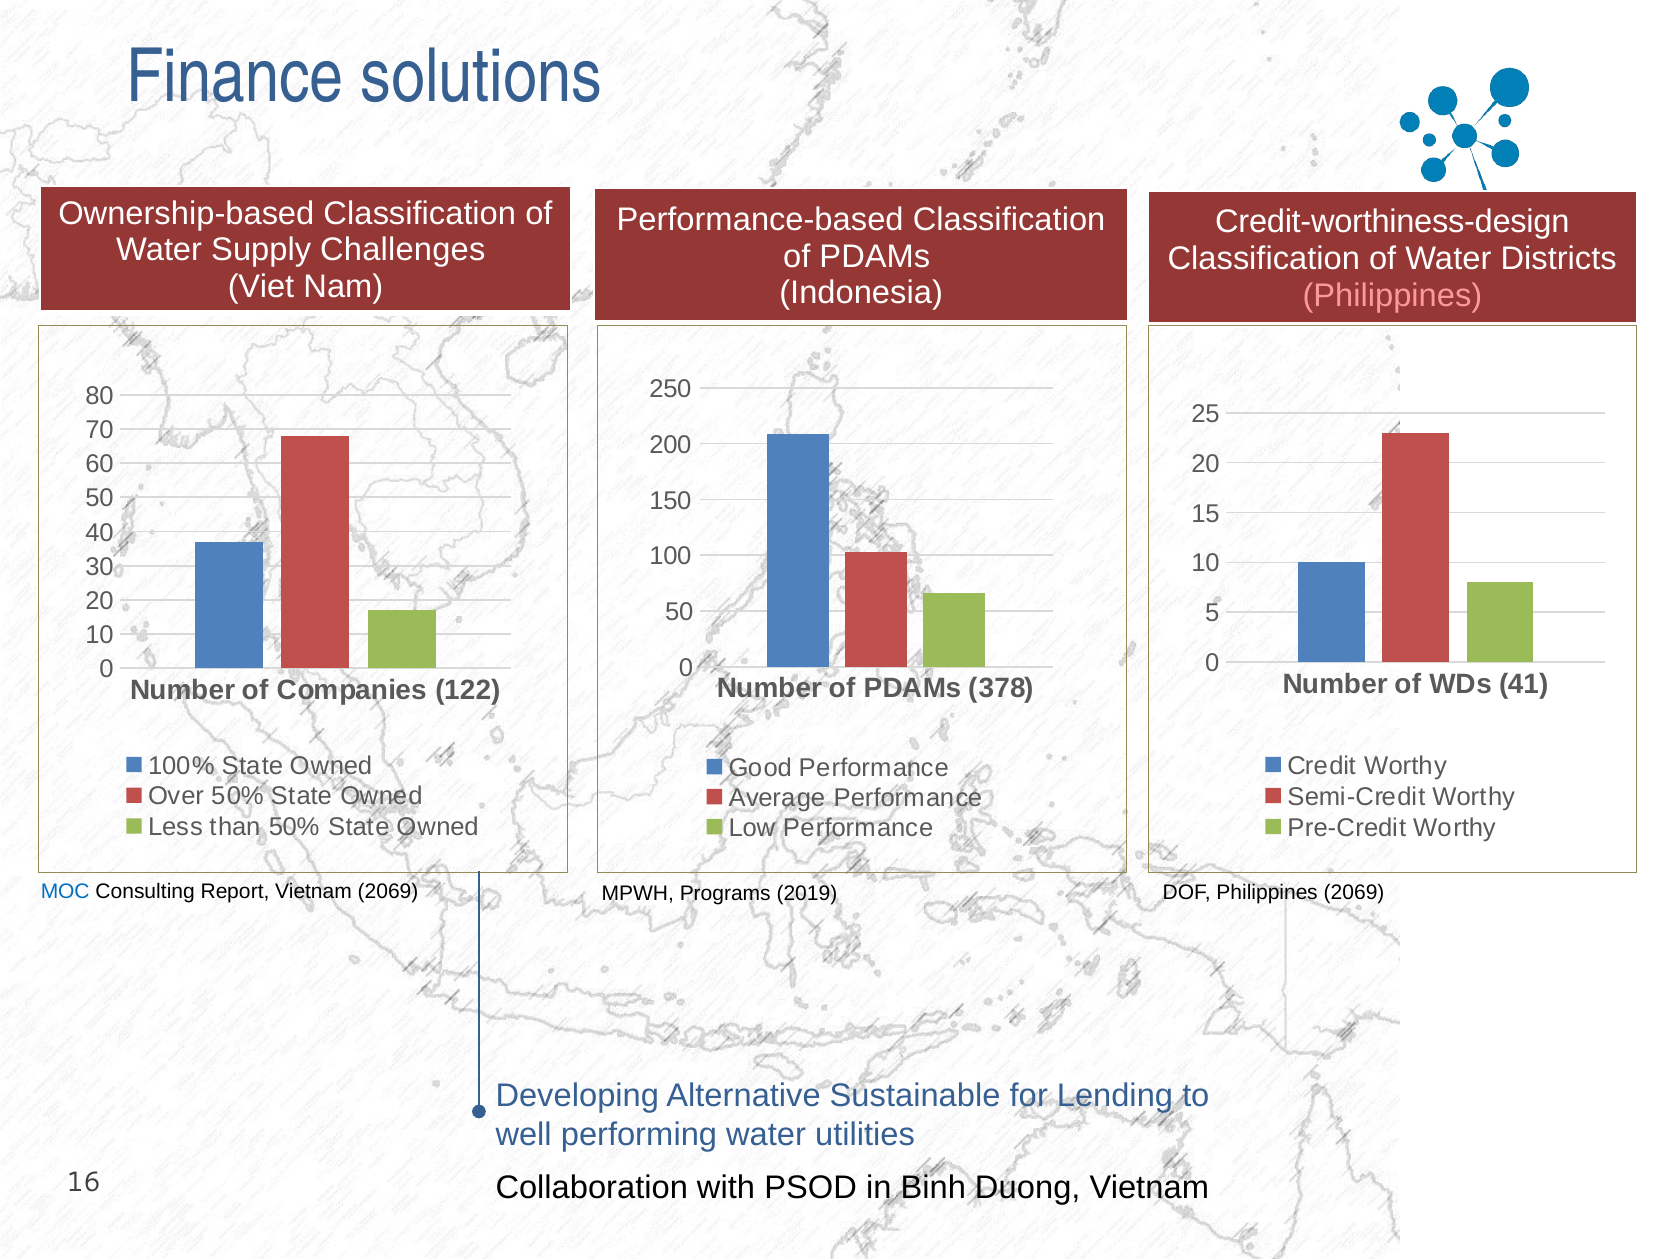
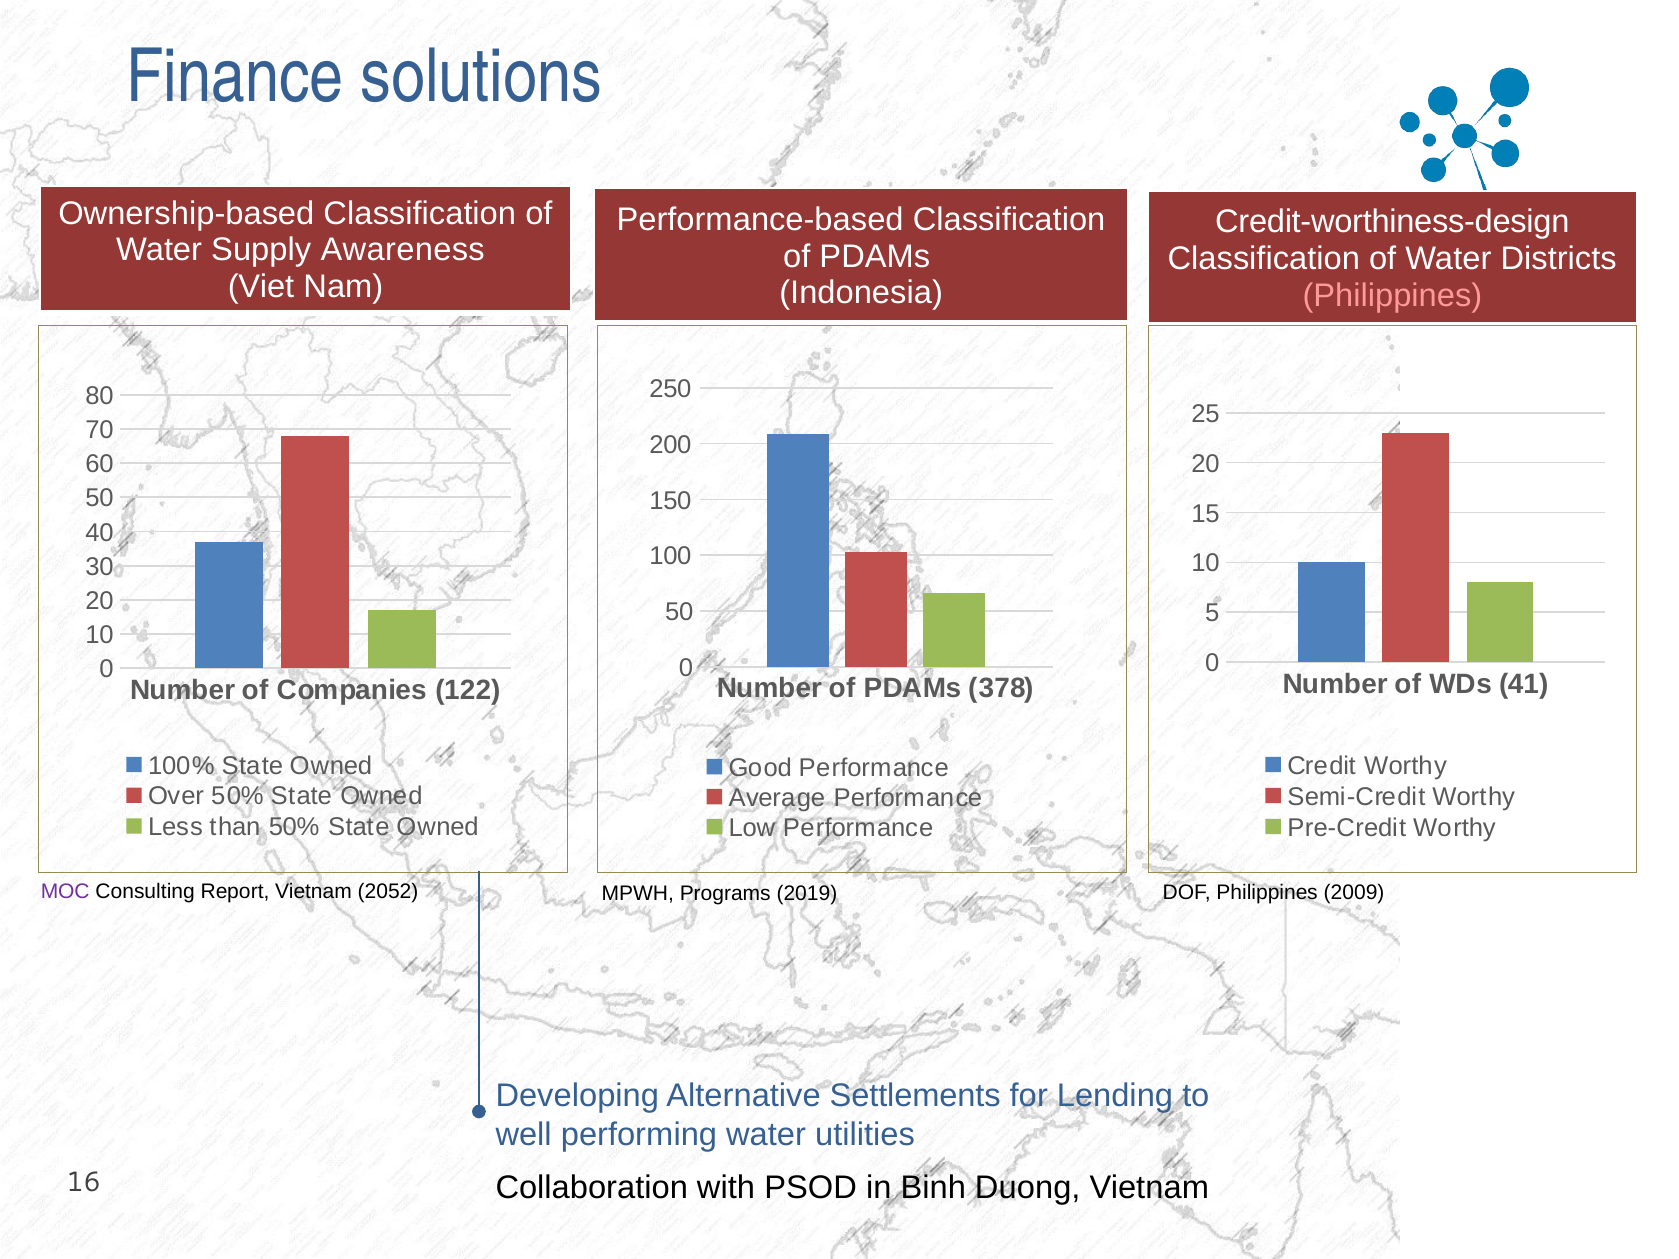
Challenges: Challenges -> Awareness (403, 250)
MOC colour: blue -> purple (65, 892)
Vietnam 2069: 2069 -> 2052 (388, 892)
Philippines 2069: 2069 -> 2009 (1354, 893)
Sustainable: Sustainable -> Settlements (915, 1096)
